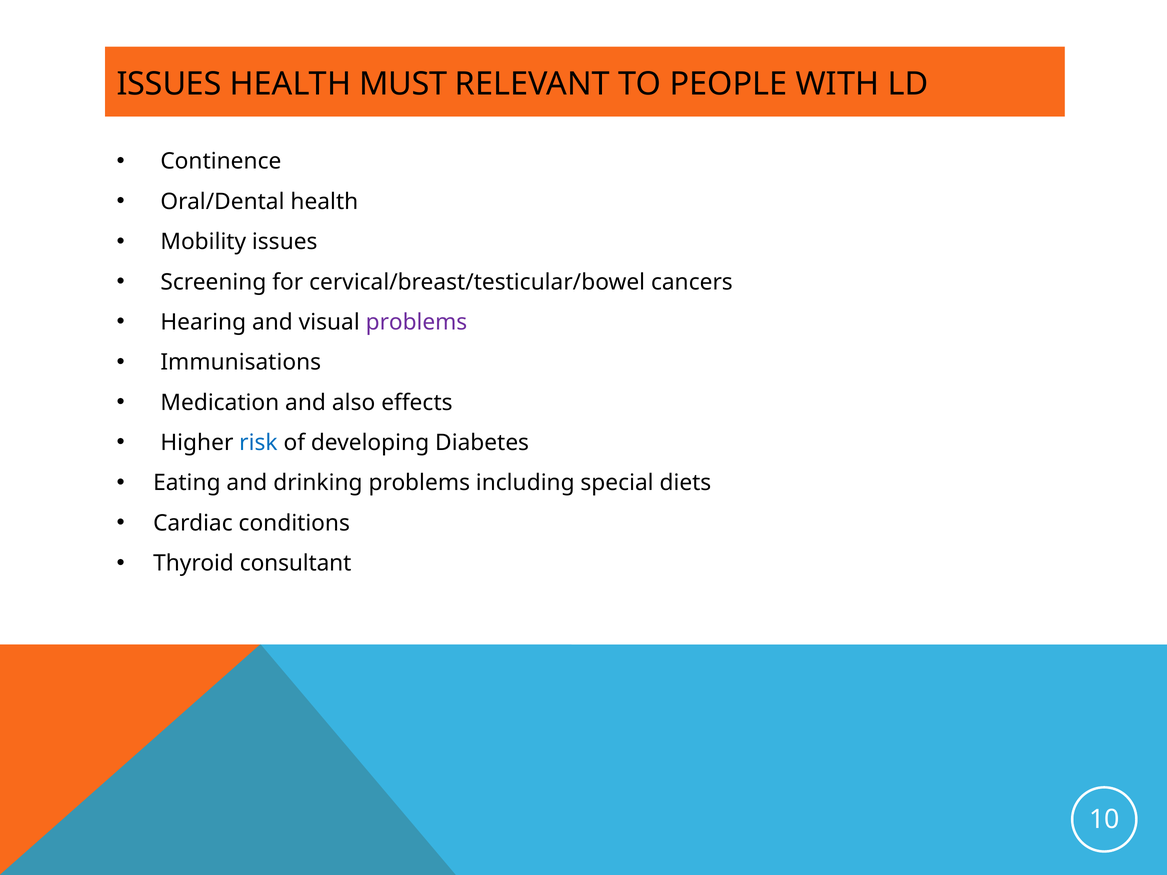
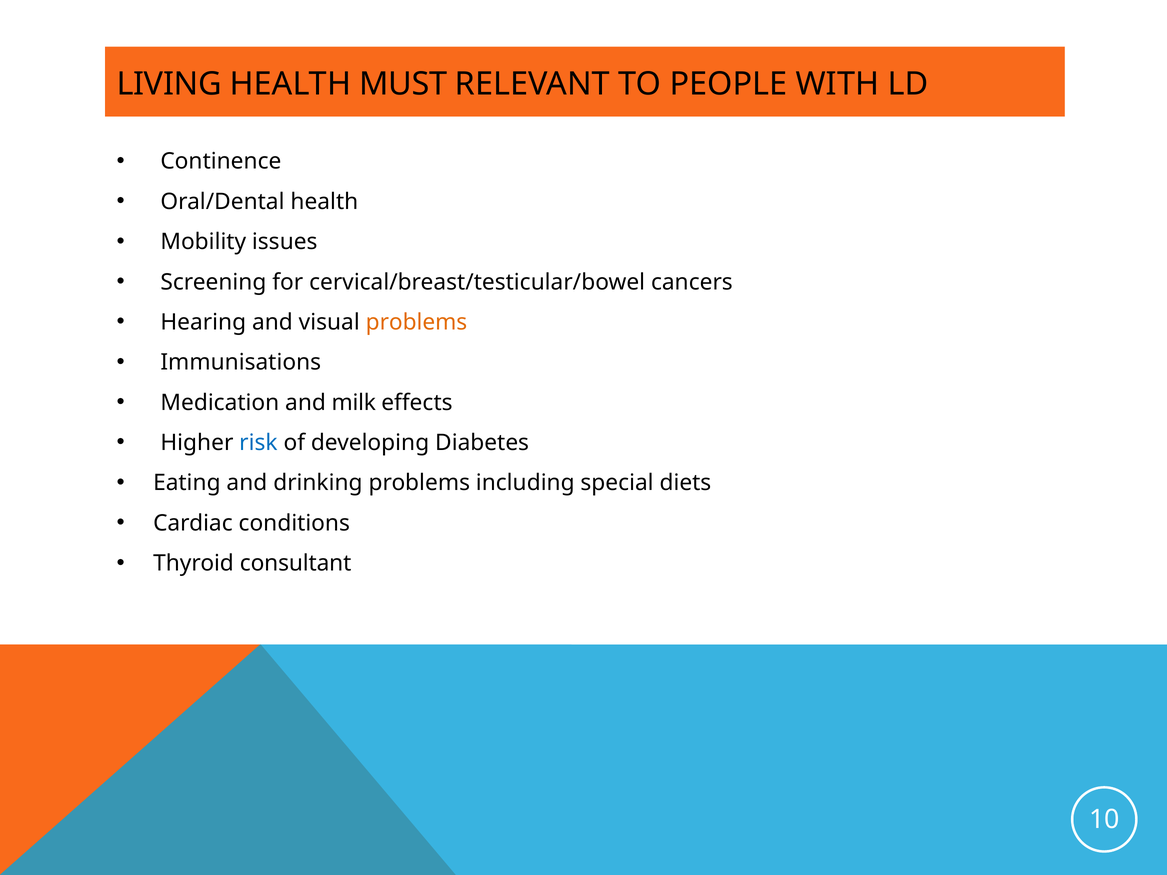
ISSUES: ISSUES -> LIVING (169, 84)
problems colour: purple -> orange (416, 322)
also: also -> milk (354, 403)
